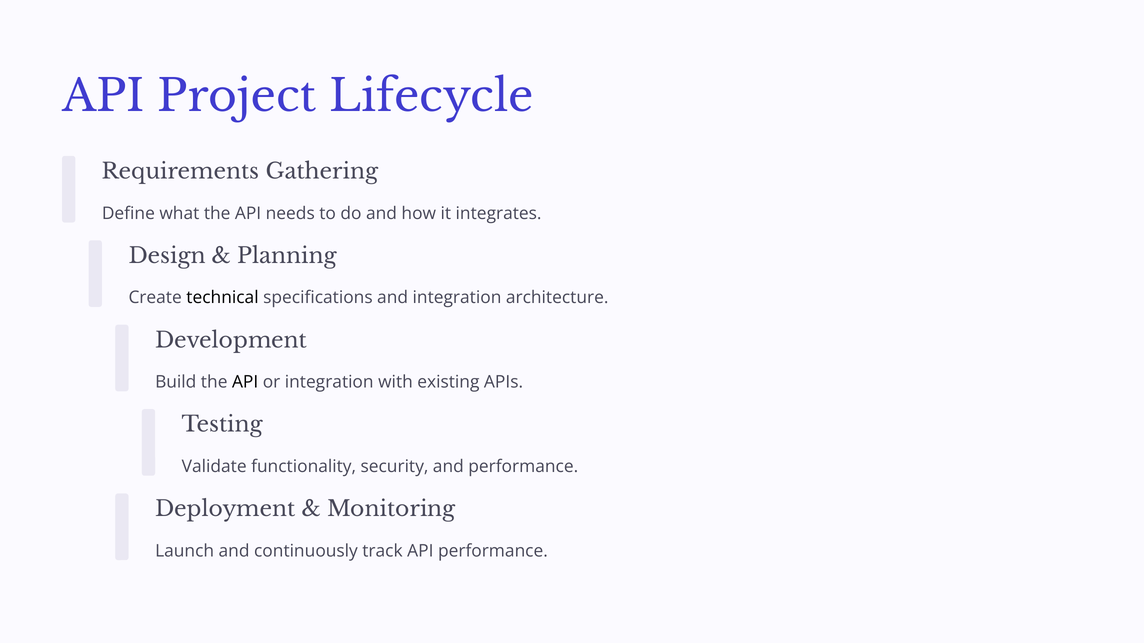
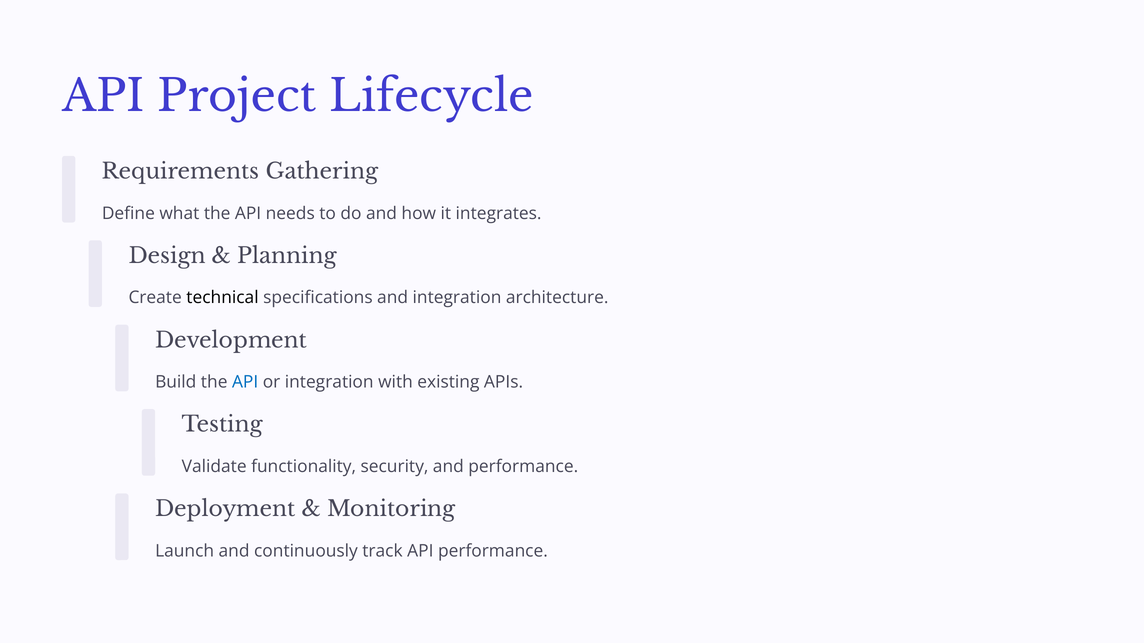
API colour: black -> blue (245, 382)
